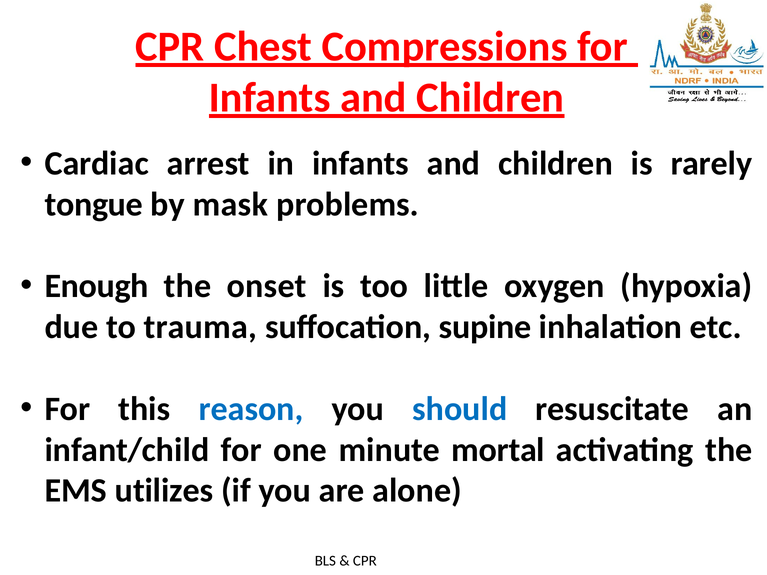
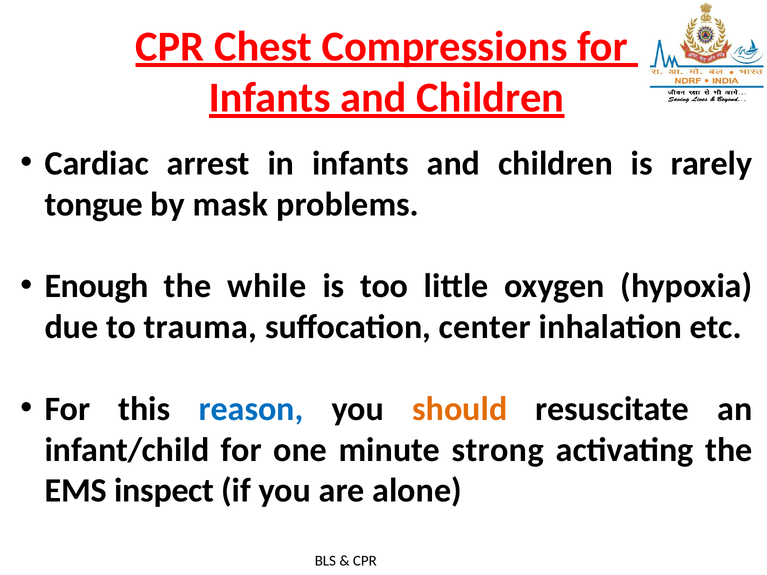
onset: onset -> while (267, 286)
supine: supine -> center (485, 327)
should colour: blue -> orange (460, 409)
mortal: mortal -> strong (498, 450)
utilizes: utilizes -> inspect (164, 491)
